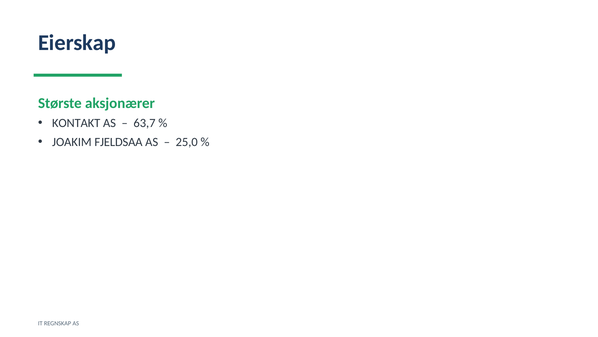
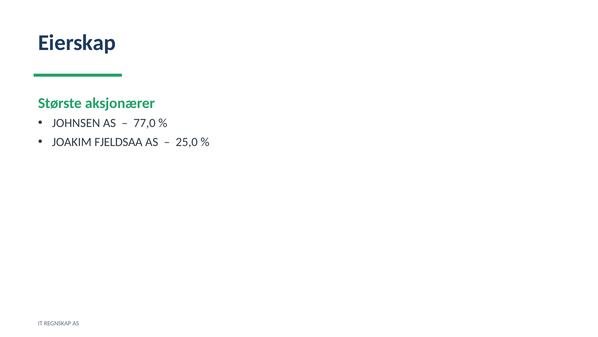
KONTAKT: KONTAKT -> JOHNSEN (76, 123)
63,7: 63,7 -> 77,0 (144, 123)
